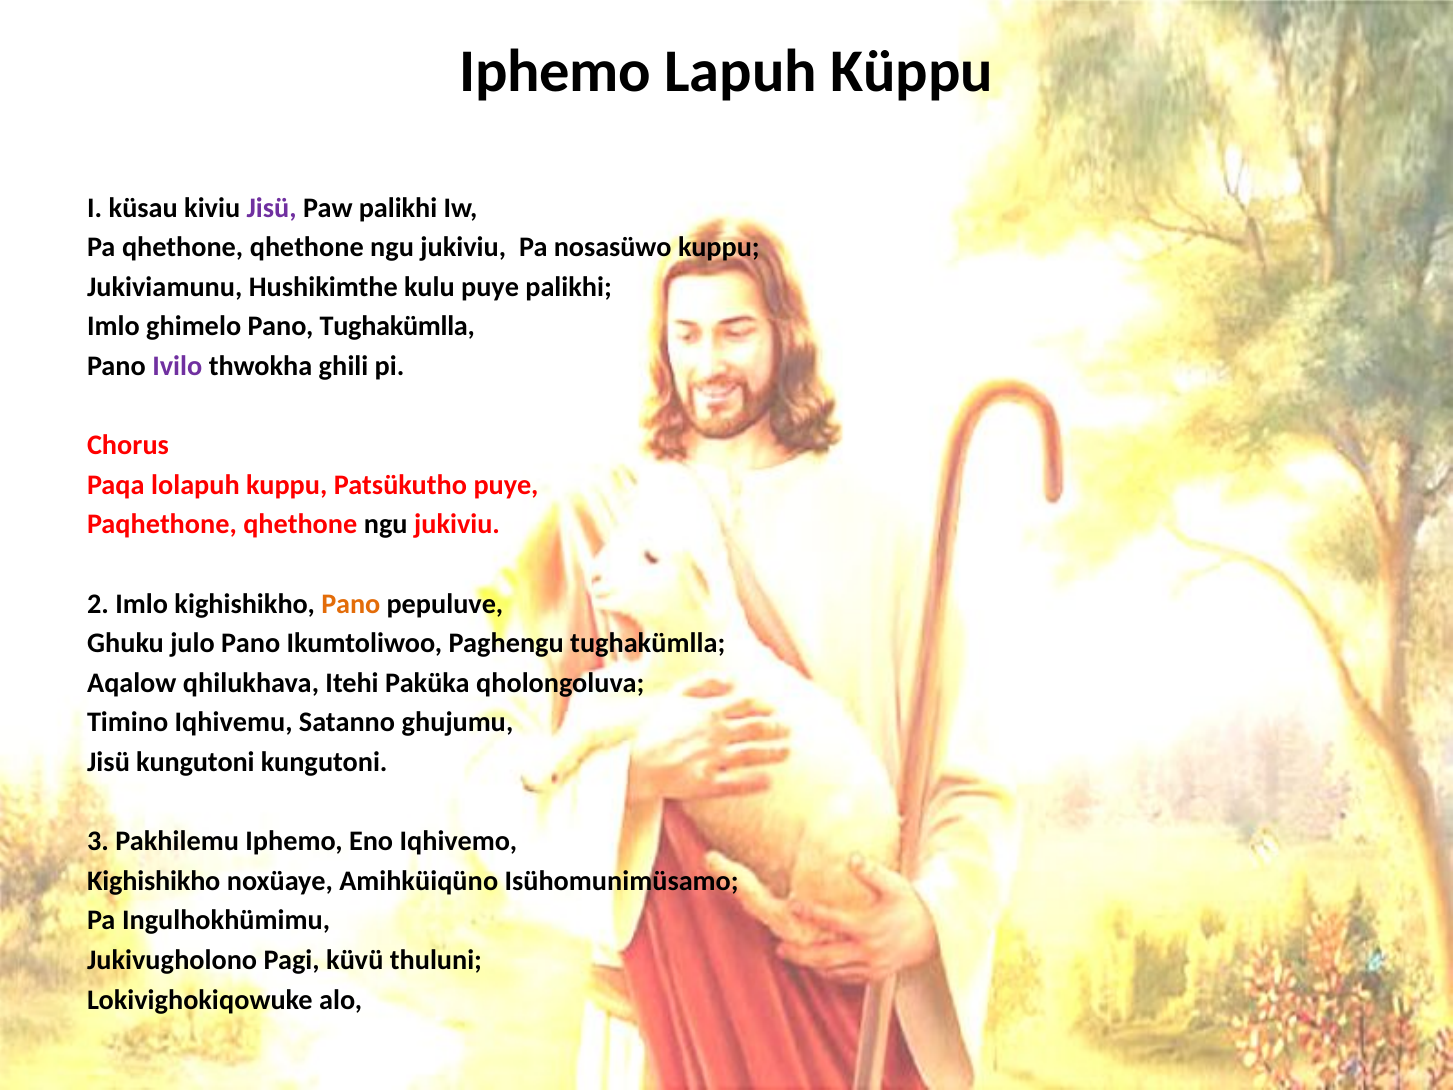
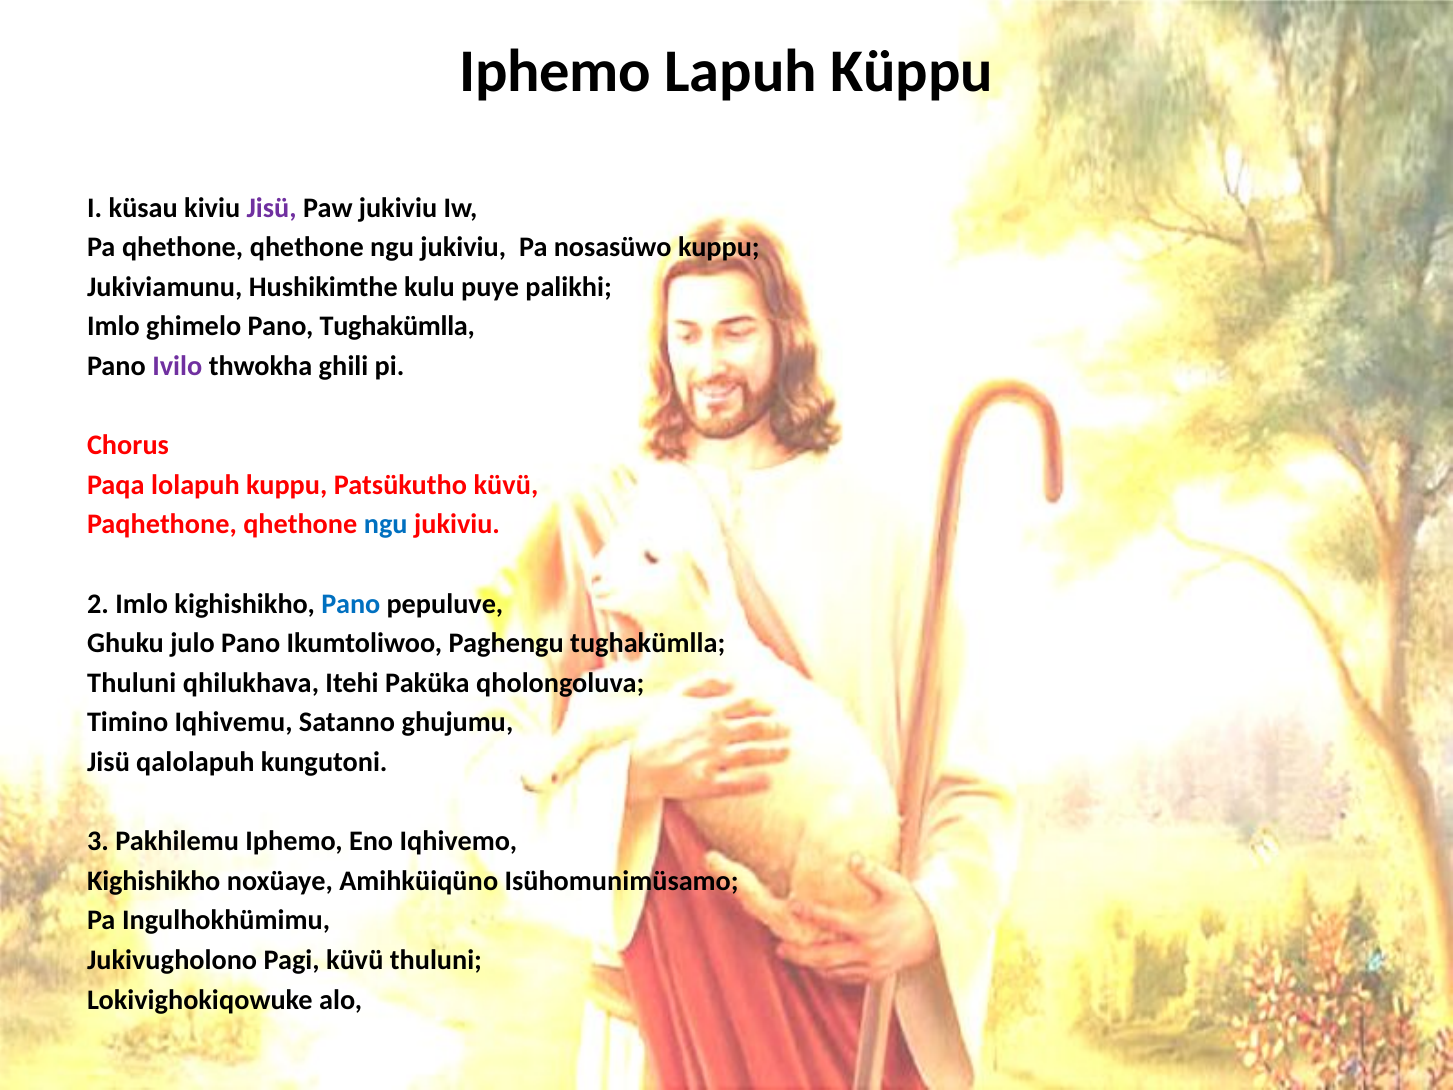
Paw palikhi: palikhi -> jukiviu (398, 208)
Patsükutho puye: puye -> küvü (506, 485)
ngu colour: black -> blue (386, 525)
Pano colour: orange -> blue (351, 604)
Aqalow: Aqalow -> Thuluni (132, 683)
Jisü kungutoni: kungutoni -> qalolapuh (195, 762)
